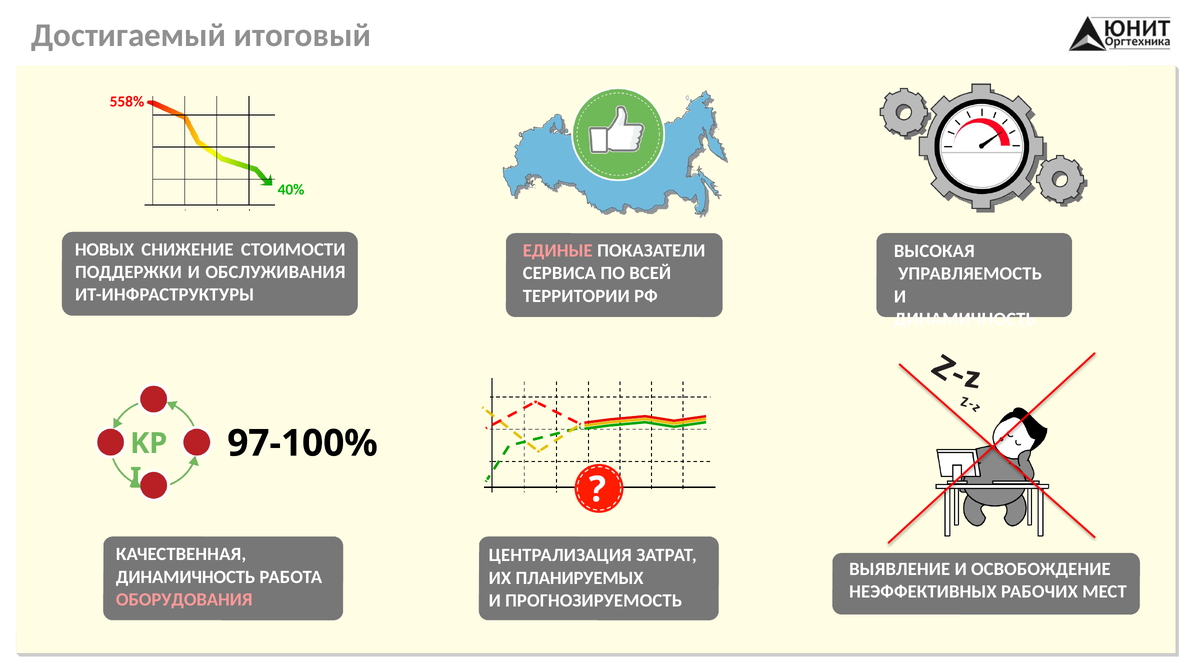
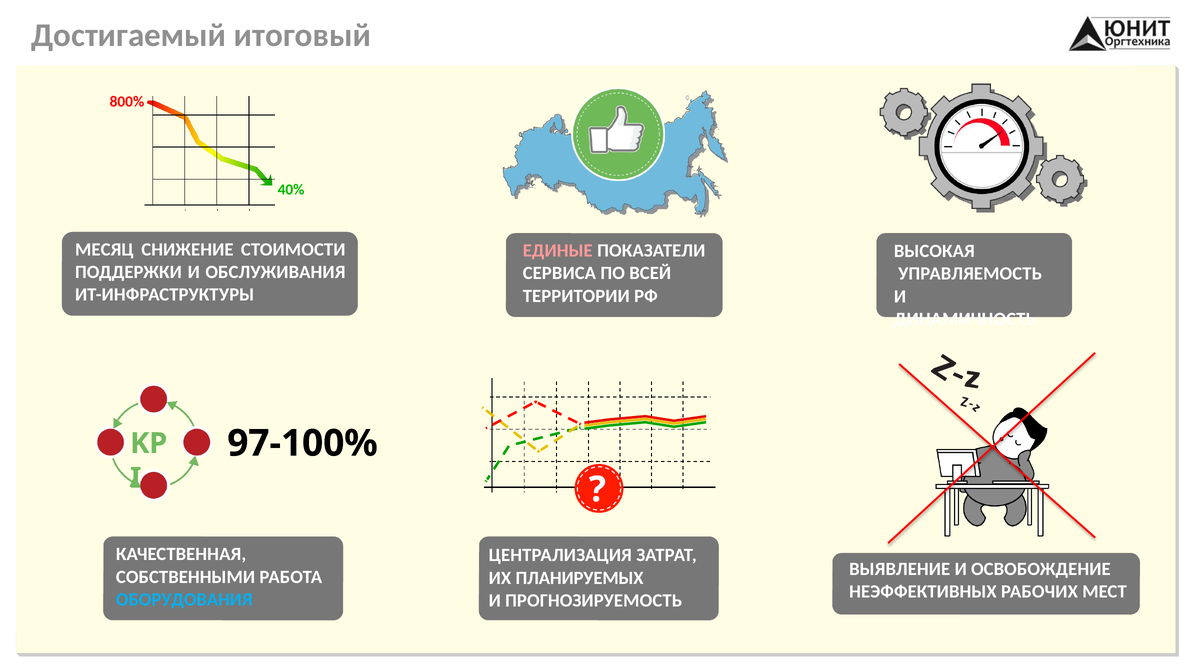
558%: 558% -> 800% (127, 102)
НОВЫХ: НОВЫХ -> МЕСЯЦ (104, 249)
ДИНАМИЧНОСТЬ: ДИНАМИЧНОСТЬ -> СОБСТВЕННЫМИ (186, 577)
ОБОРУДОВАНИЯ colour: pink -> light blue (184, 599)
